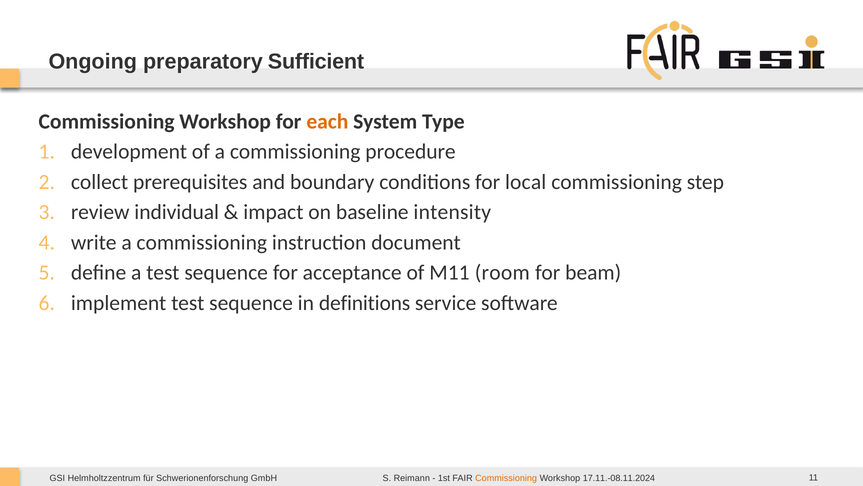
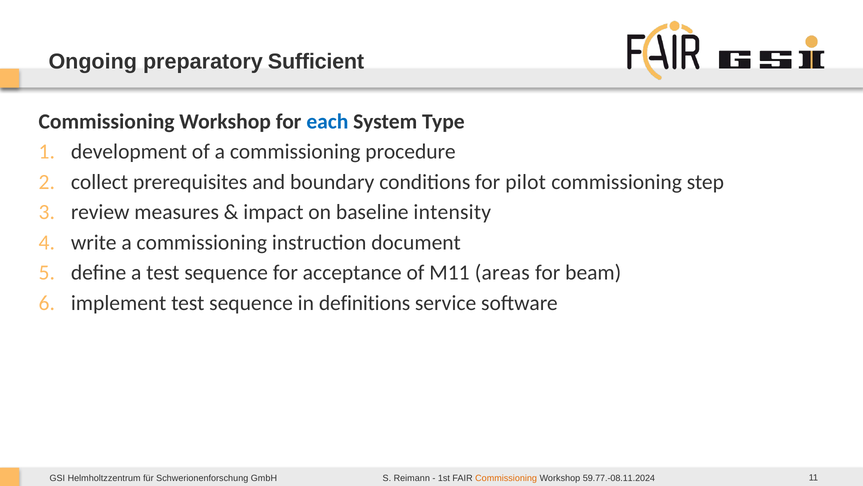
each colour: orange -> blue (327, 121)
local: local -> pilot (526, 182)
individual: individual -> measures (177, 212)
room: room -> areas (502, 272)
17.11.-08.11.2024: 17.11.-08.11.2024 -> 59.77.-08.11.2024 (619, 478)
